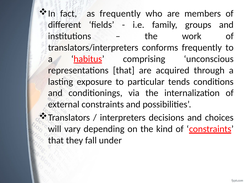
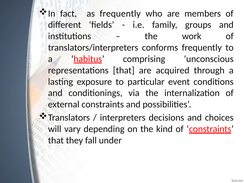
tends: tends -> event (179, 82)
